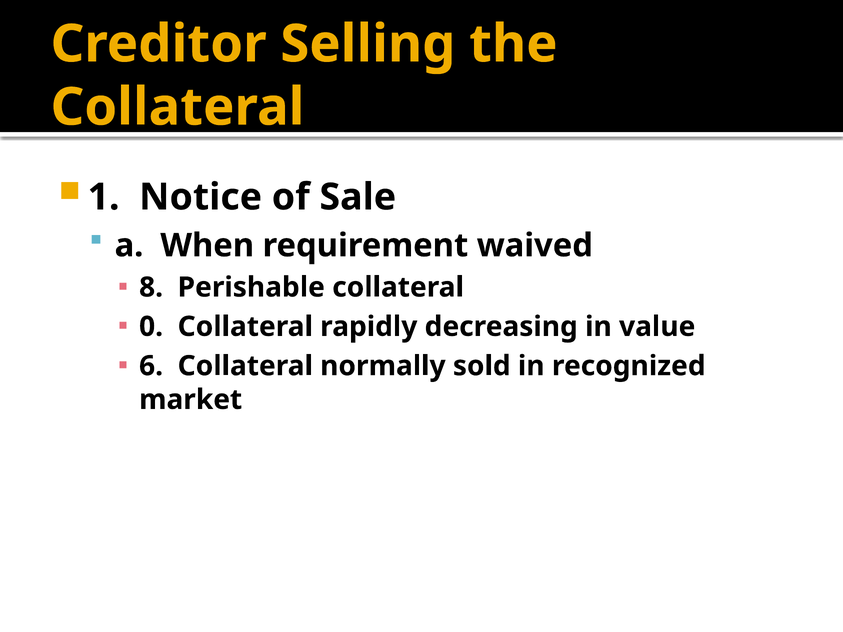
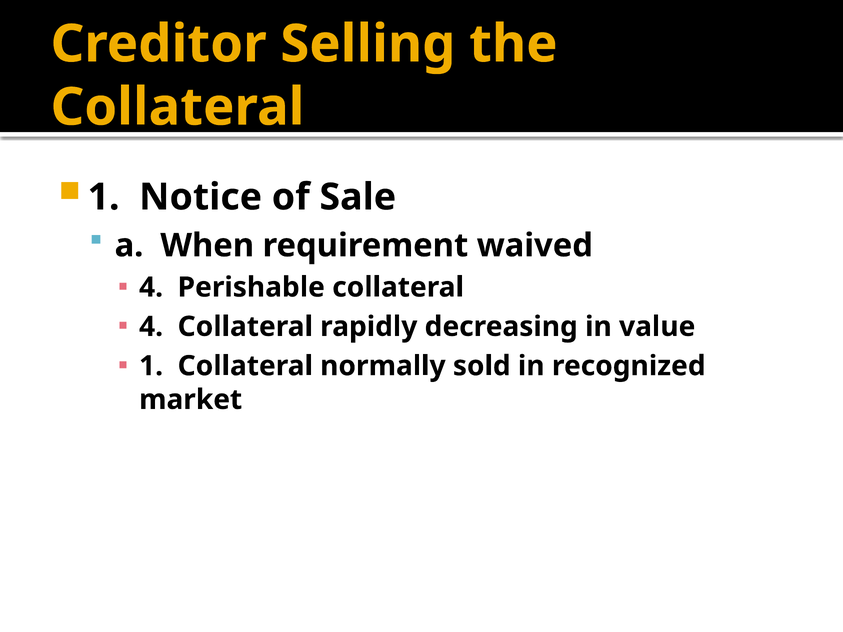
8: 8 -> 4 (151, 287)
0: 0 -> 4 (151, 327)
6: 6 -> 1 (151, 366)
